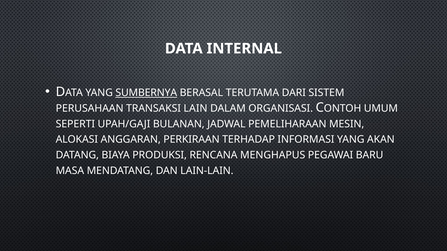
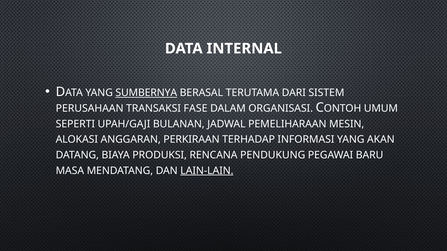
LAIN: LAIN -> FASE (196, 108)
MENGHAPUS: MENGHAPUS -> PENDUKUNG (273, 155)
LAIN-LAIN underline: none -> present (207, 171)
